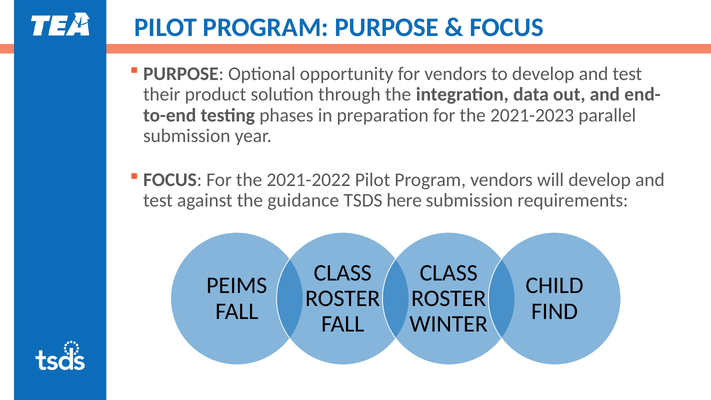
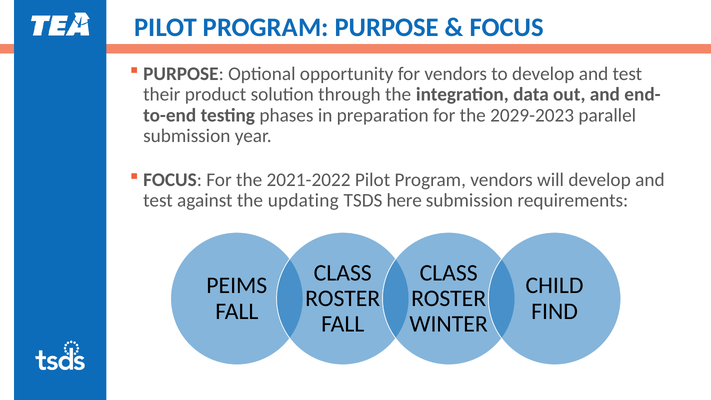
2021-2023: 2021-2023 -> 2029-2023 (532, 115)
guidance: guidance -> updating (303, 200)
